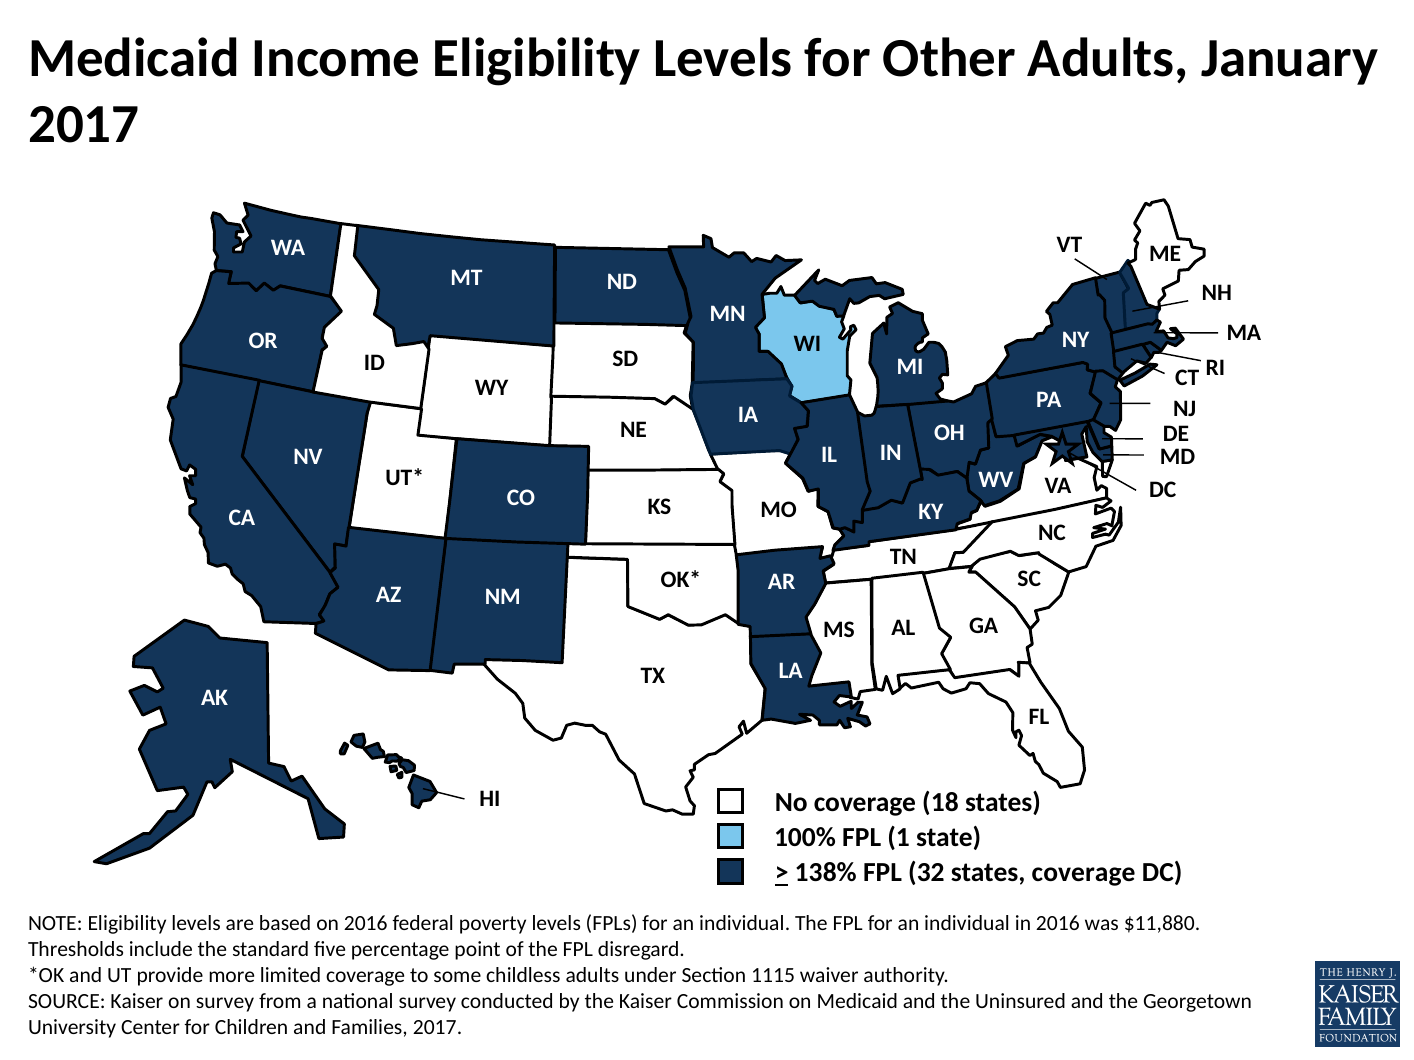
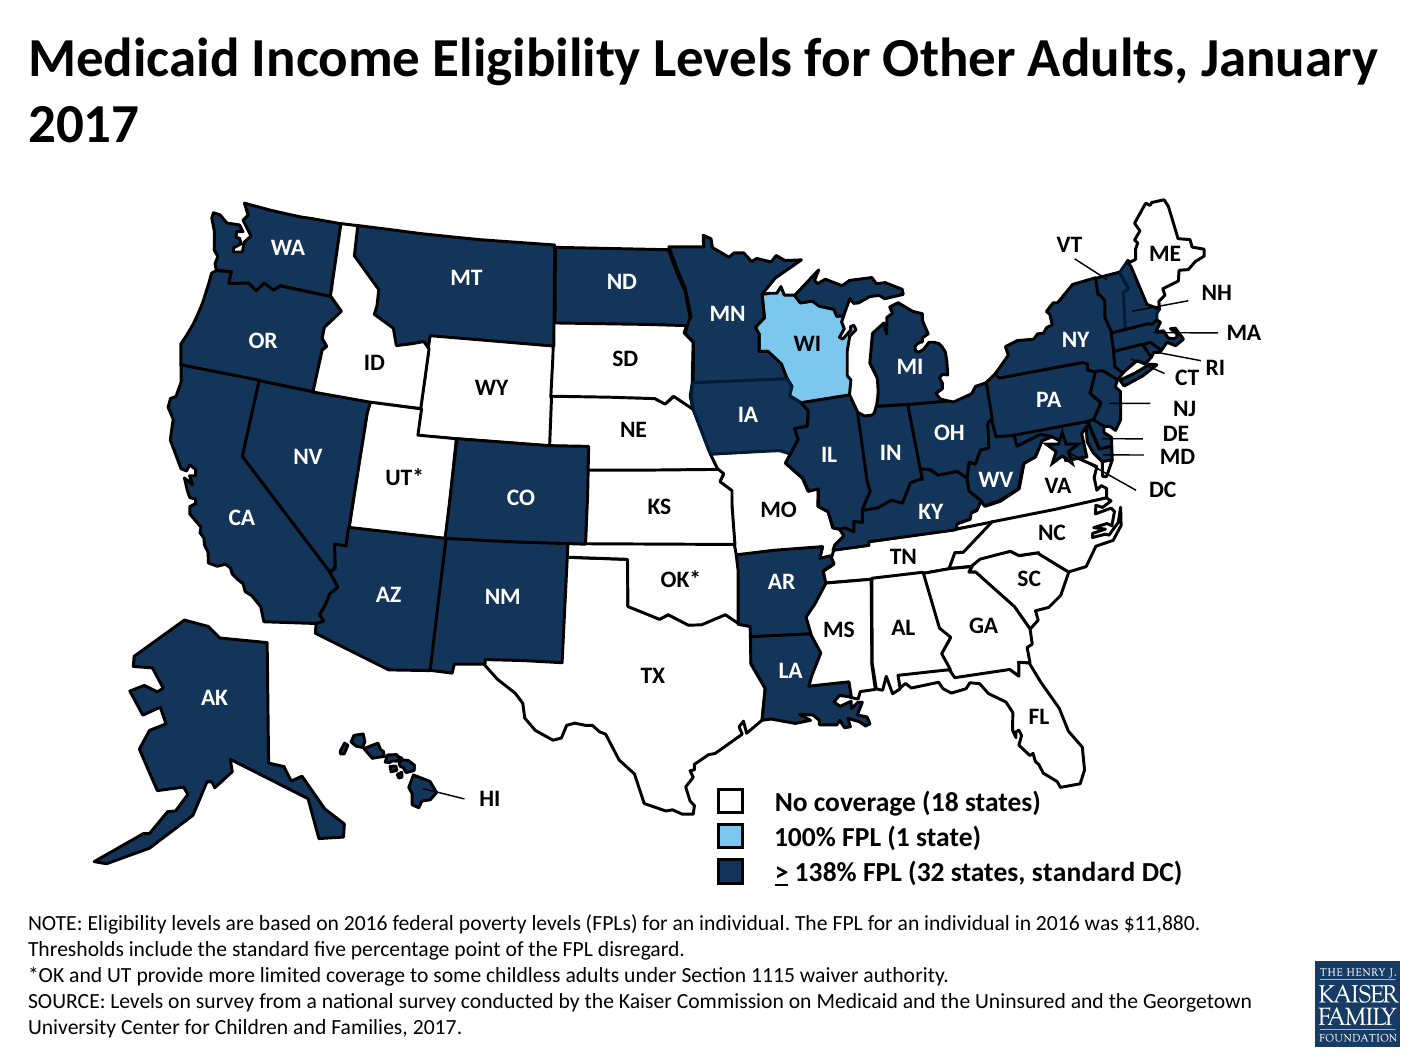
states coverage: coverage -> standard (1084, 873)
SOURCE Kaiser: Kaiser -> Levels (137, 1002)
